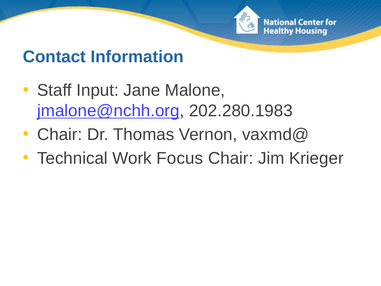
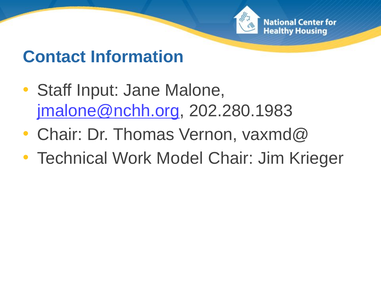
Focus: Focus -> Model (180, 158)
